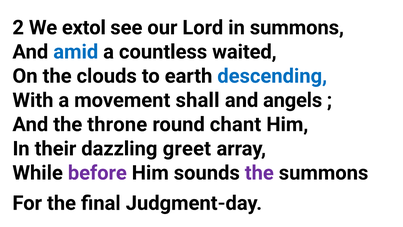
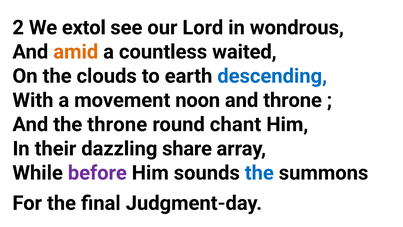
in summons: summons -> wondrous (297, 28)
amid colour: blue -> orange (76, 52)
shall: shall -> noon (198, 100)
and angels: angels -> throne (293, 100)
greet: greet -> share (187, 149)
the colour: purple -> blue (259, 173)
